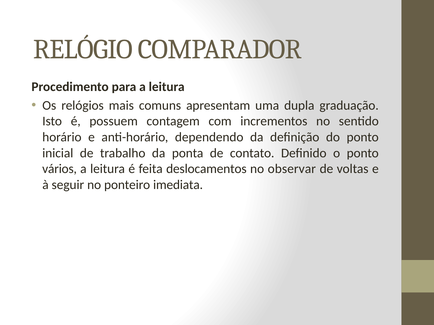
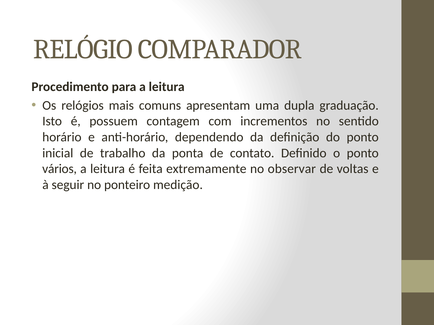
deslocamentos: deslocamentos -> extremamente (206, 169)
imediata: imediata -> medição (178, 185)
